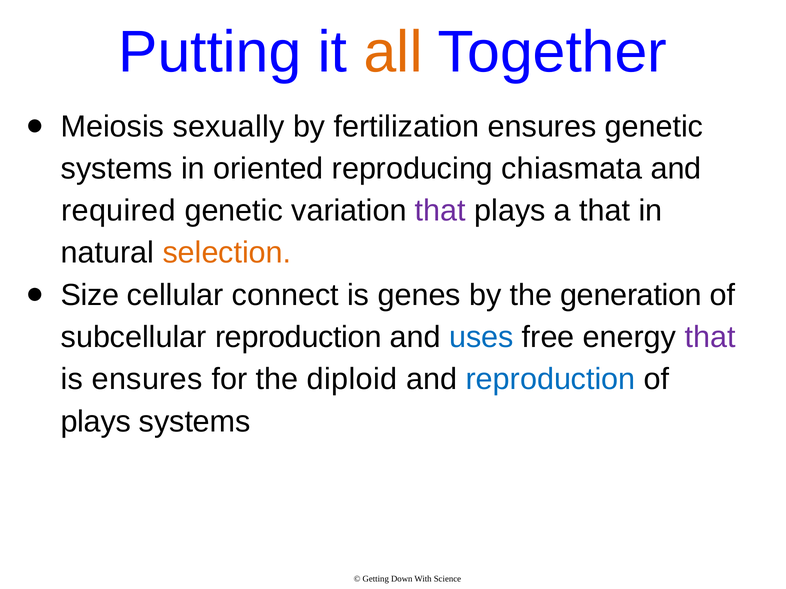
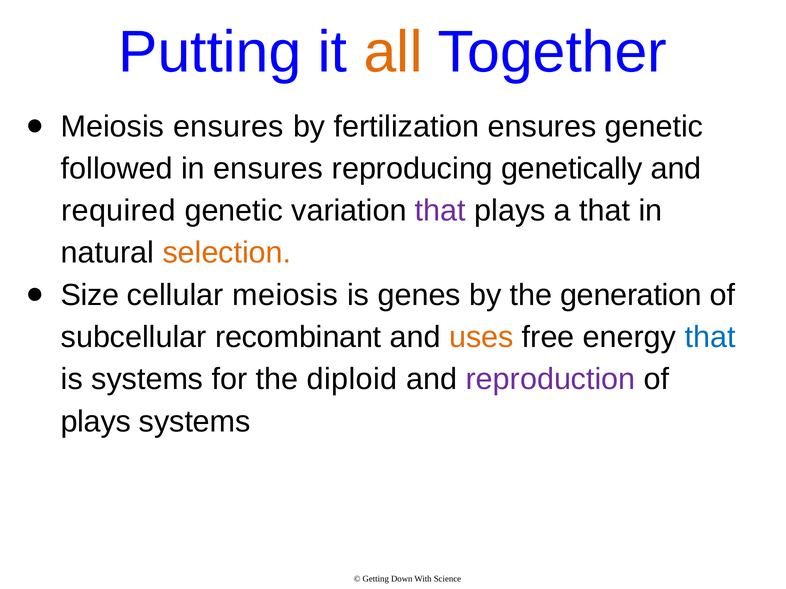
Meiosis sexually: sexually -> ensures (228, 127)
systems: systems -> followed (117, 169)
in oriented: oriented -> ensures (268, 169)
chiasmata: chiasmata -> genetically (572, 169)
cellular connect: connect -> meiosis (285, 295)
subcellular reproduction: reproduction -> recombinant (298, 337)
uses colour: blue -> orange (481, 337)
that colour: purple -> blue (710, 337)
is ensures: ensures -> systems (147, 380)
reproduction colour: blue -> purple (551, 380)
